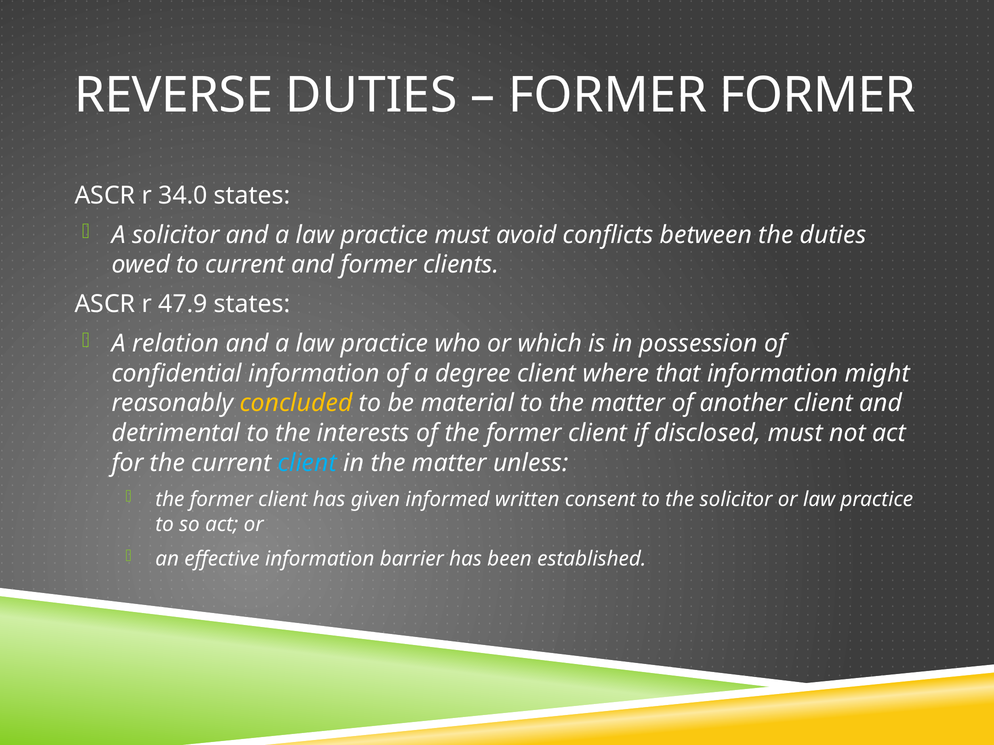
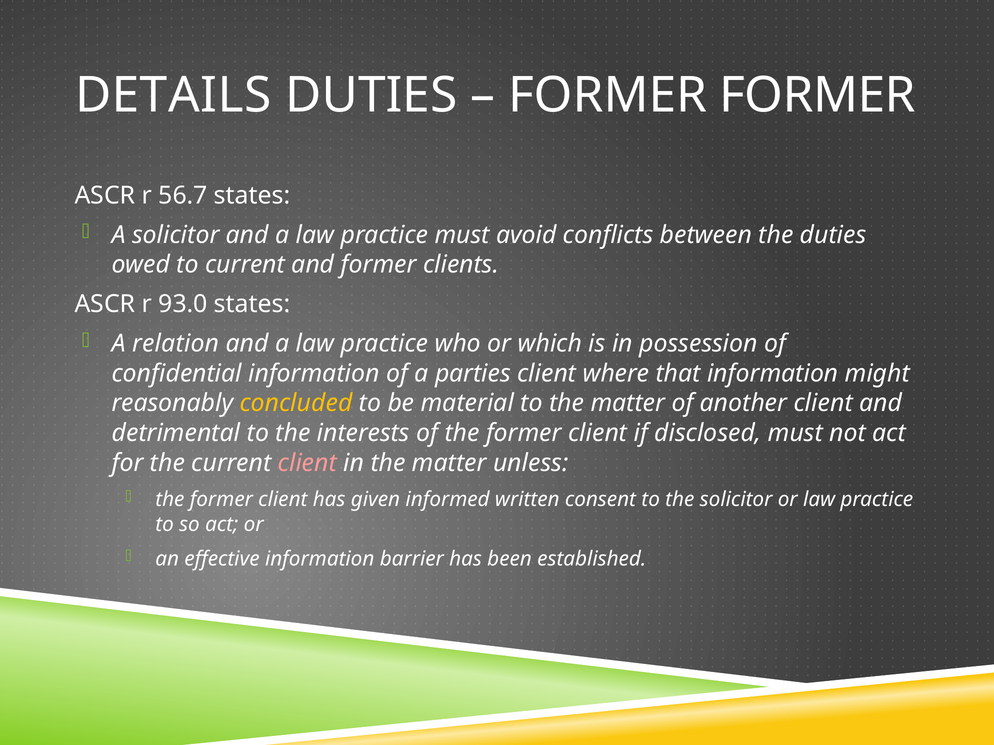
REVERSE: REVERSE -> DETAILS (173, 95)
34.0: 34.0 -> 56.7 (183, 196)
47.9: 47.9 -> 93.0 (183, 304)
degree: degree -> parties (473, 374)
client colour: light blue -> pink (307, 463)
